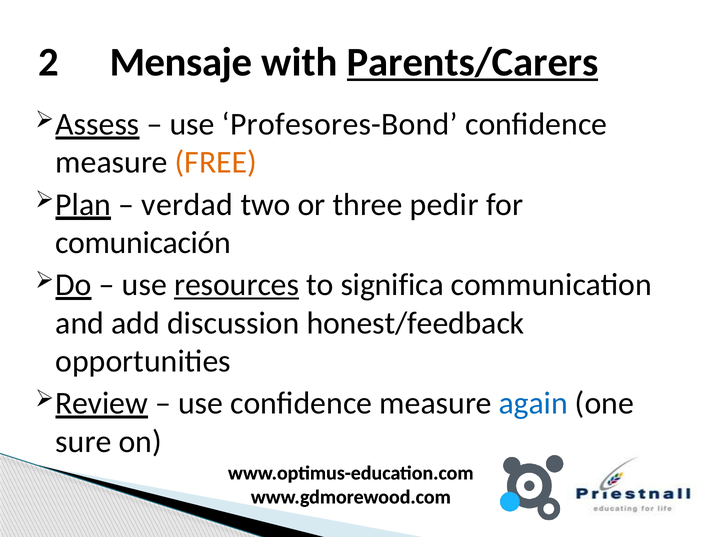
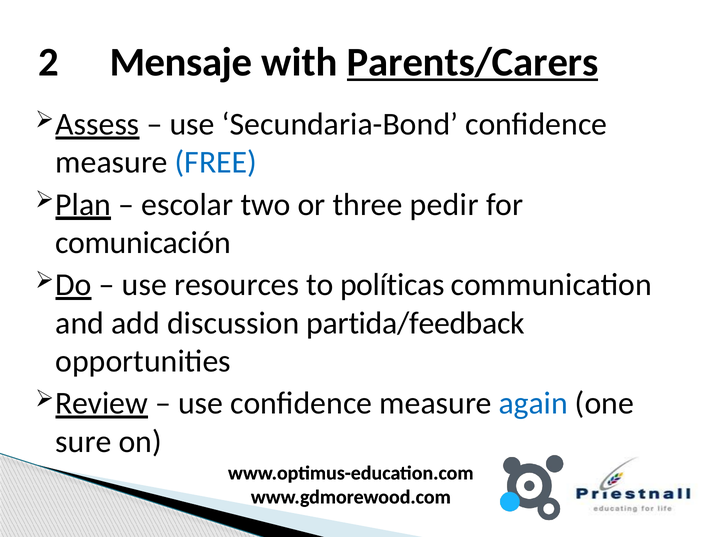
Profesores-Bond: Profesores-Bond -> Secundaria-Bond (340, 124)
FREE colour: orange -> blue (216, 162)
verdad: verdad -> escolar (187, 205)
resources underline: present -> none (237, 285)
significa: significa -> políticas (392, 285)
honest/feedback: honest/feedback -> partida/feedback (416, 323)
